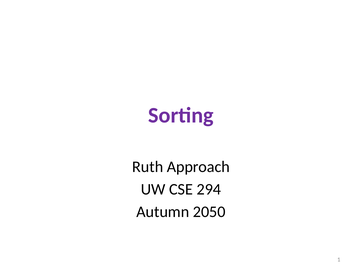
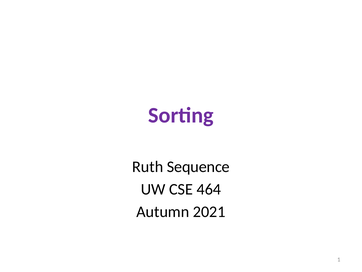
Approach: Approach -> Sequence (198, 166)
294: 294 -> 464 (209, 189)
2050: 2050 -> 2021 (209, 212)
